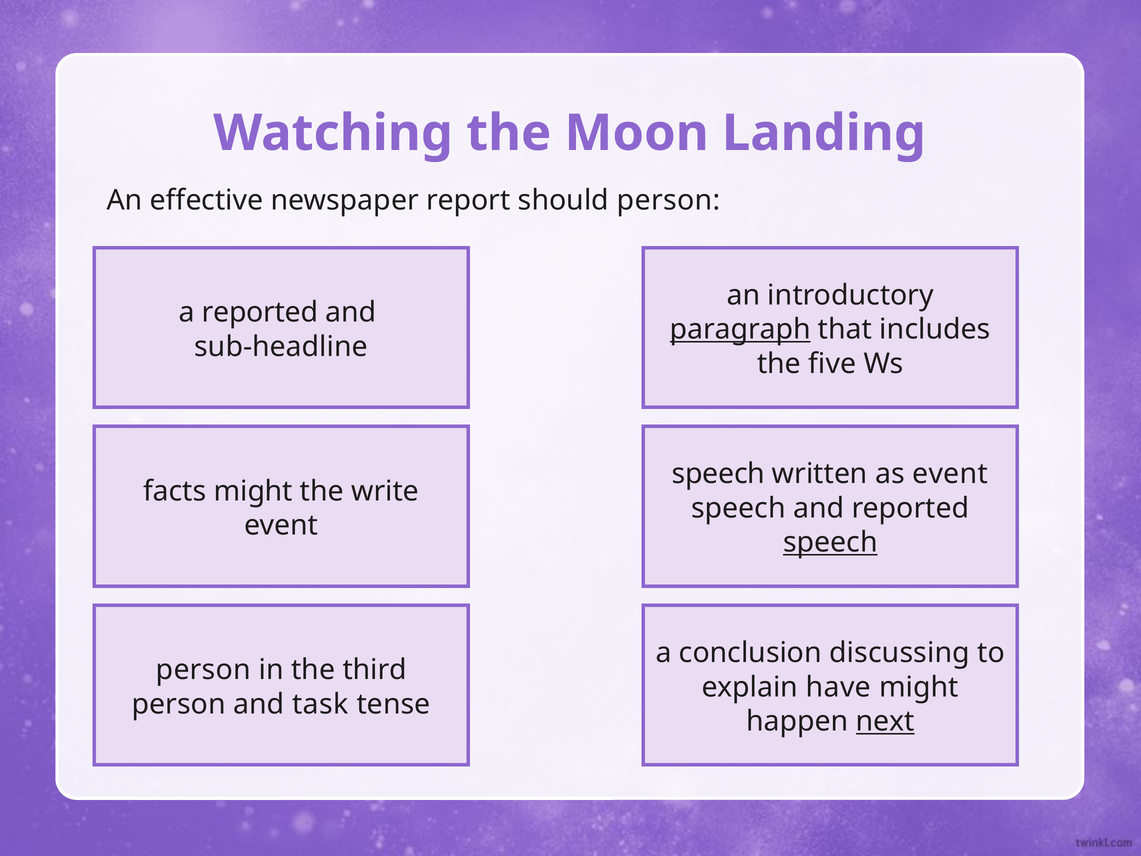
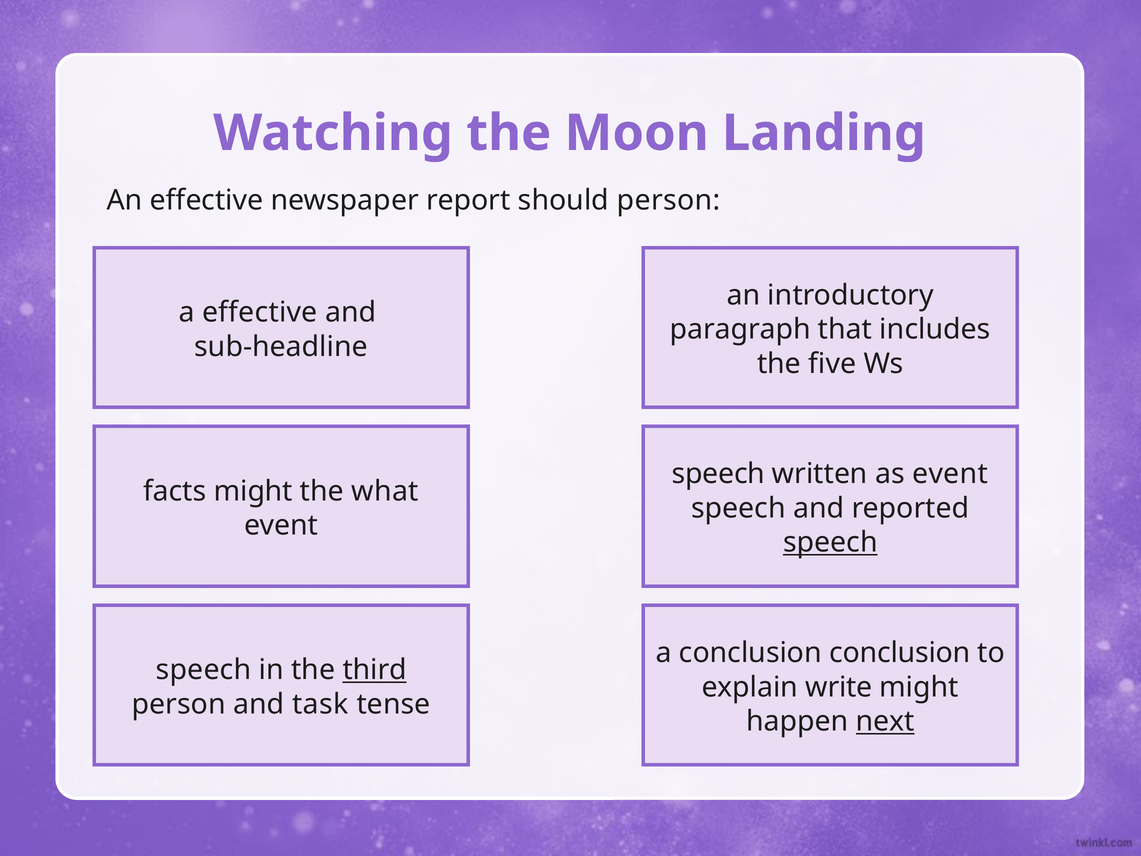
a reported: reported -> effective (260, 312)
paragraph underline: present -> none (740, 329)
write: write -> what (385, 491)
conclusion discussing: discussing -> conclusion (900, 653)
person: person -> speech (203, 670)
third underline: none -> present (375, 670)
have: have -> write (839, 687)
